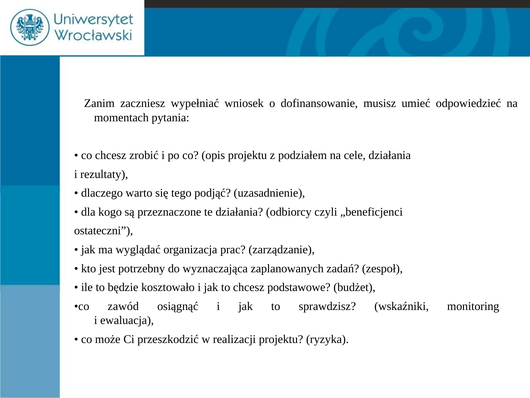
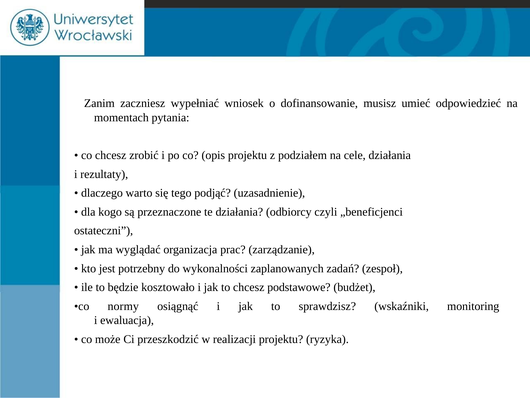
wyznaczająca: wyznaczająca -> wykonalności (215, 268)
zawód: zawód -> normy (123, 306)
